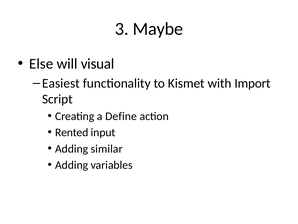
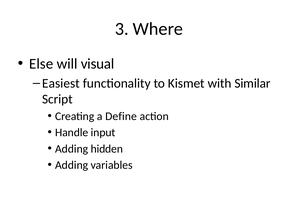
Maybe: Maybe -> Where (158, 29)
Import: Import -> Similar (253, 83)
Rented: Rented -> Handle (72, 132)
similar: similar -> hidden (107, 148)
